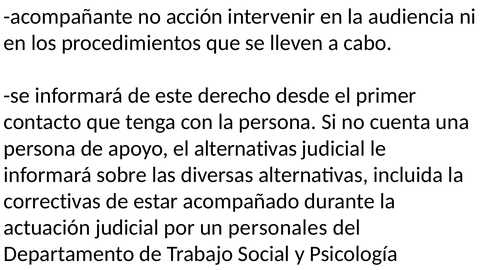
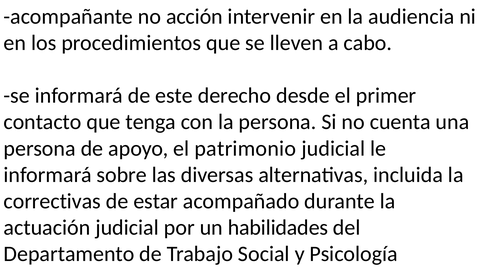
el alternativas: alternativas -> patrimonio (245, 149)
personales: personales -> habilidades (278, 228)
